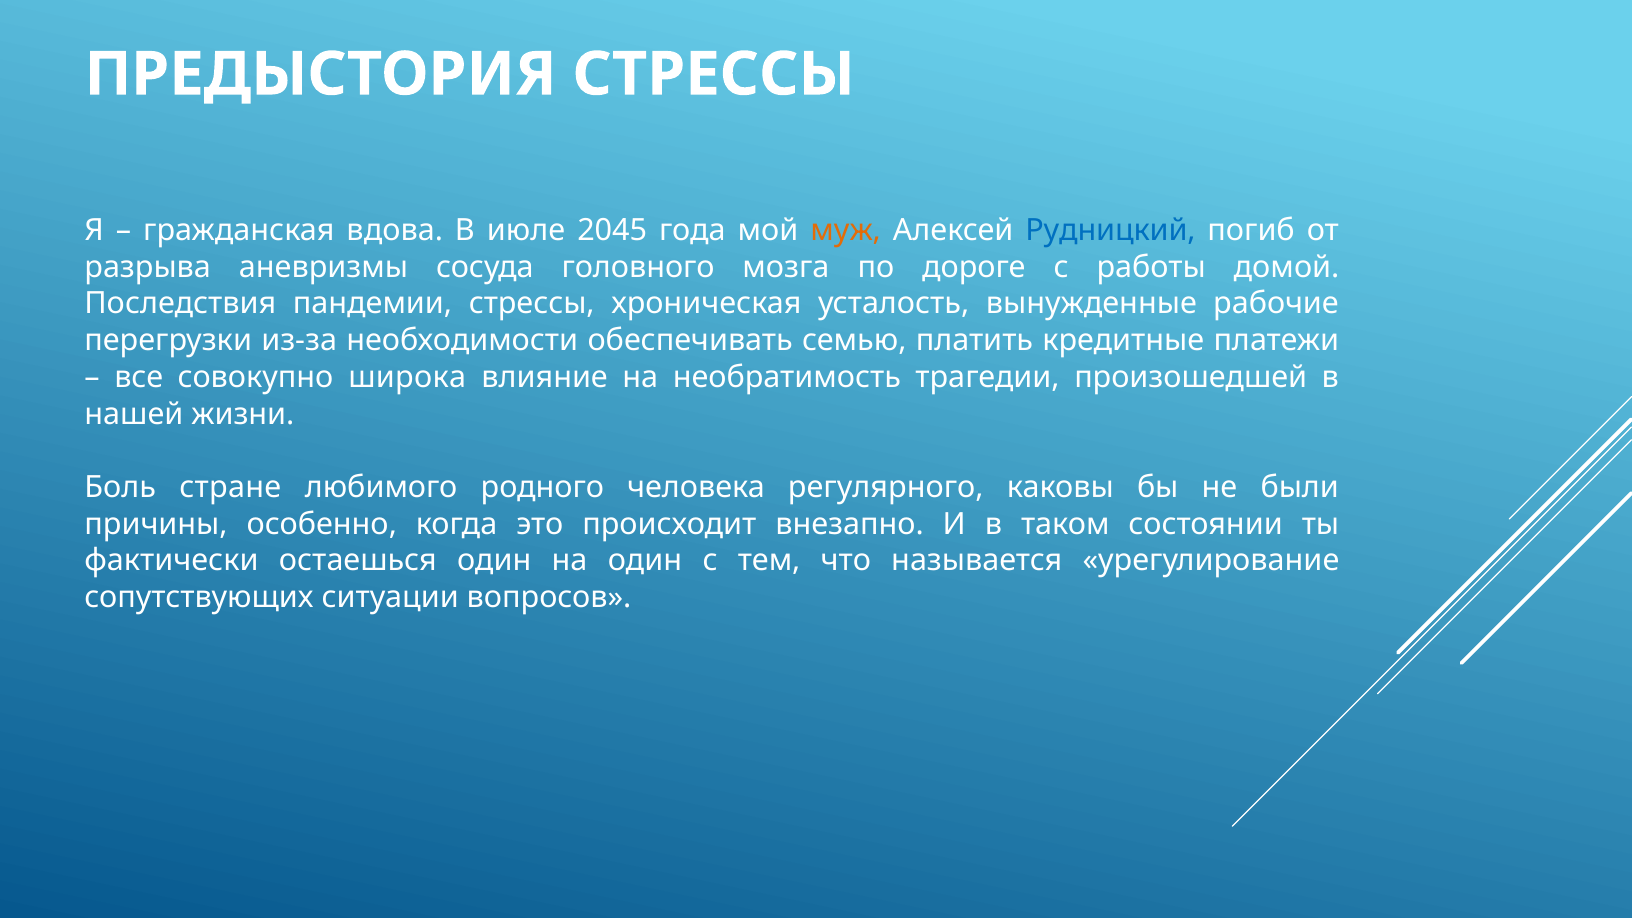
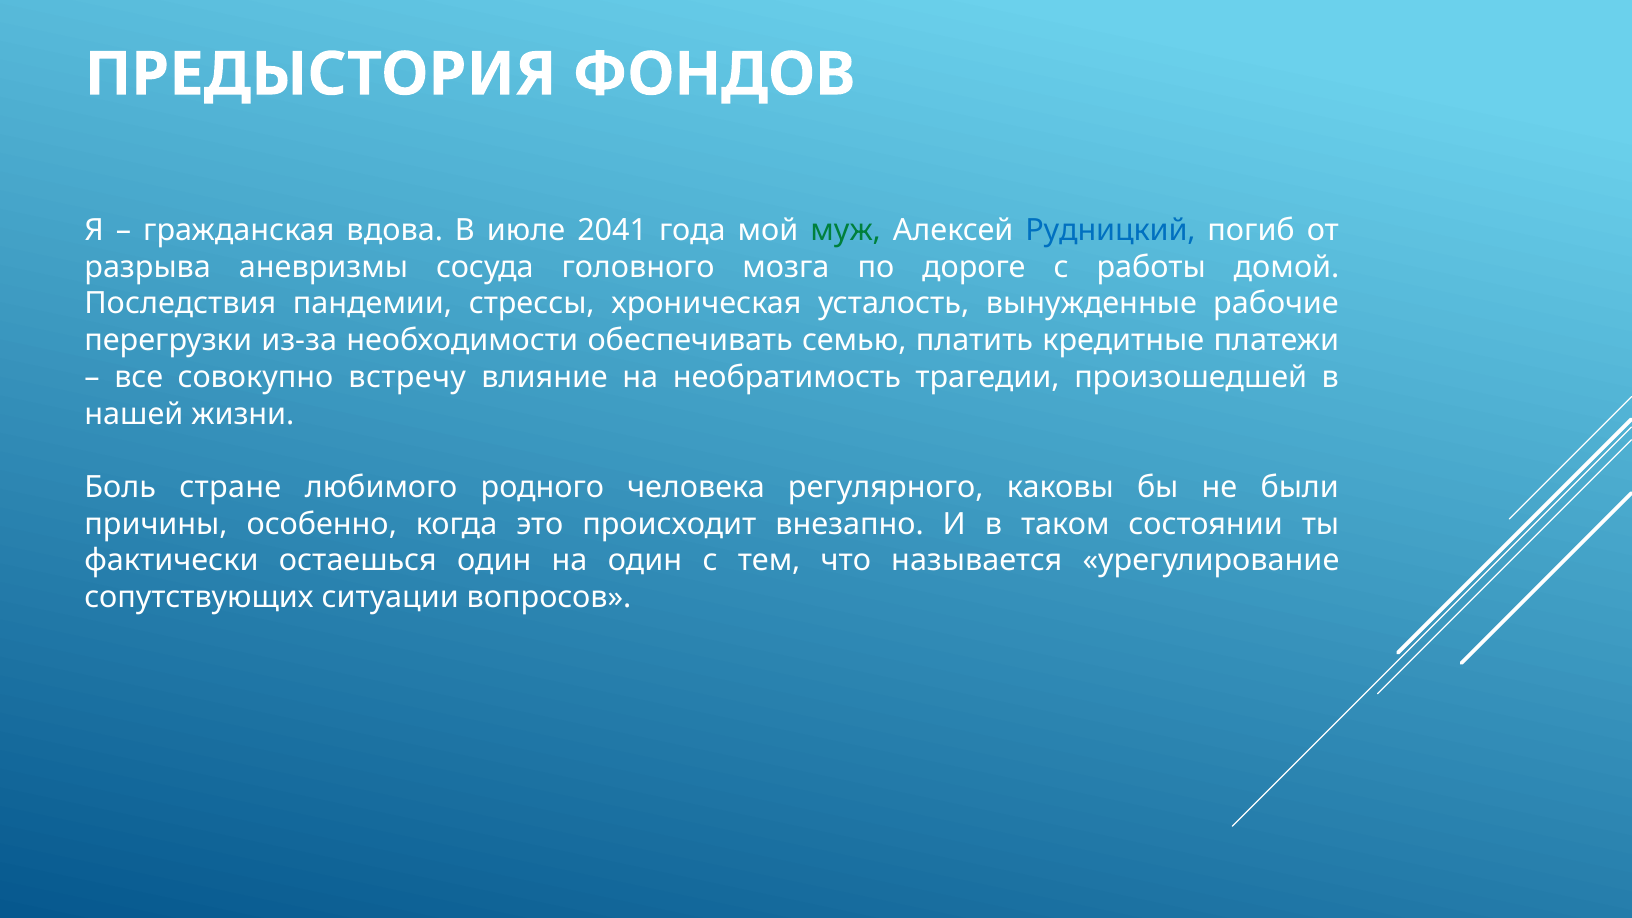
ПРЕДЫСТОРИЯ СТРЕССЫ: СТРЕССЫ -> ФОНДОВ (714, 74)
2045: 2045 -> 2041 (612, 230)
муж colour: orange -> green (846, 230)
широка: широка -> встречу (407, 377)
